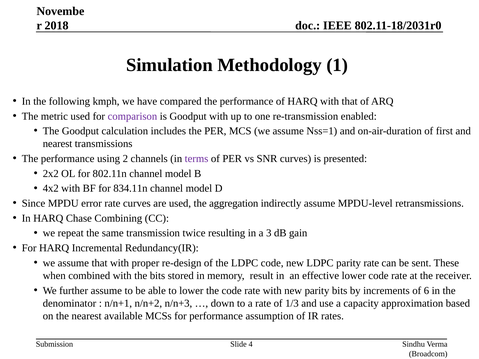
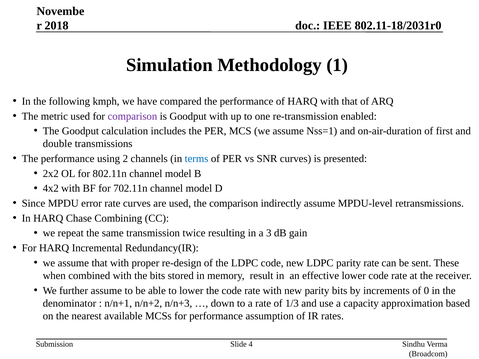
nearest: nearest -> double (57, 144)
terms colour: purple -> blue (197, 159)
834.11n: 834.11n -> 702.11n (130, 189)
the aggregation: aggregation -> comparison (234, 203)
6: 6 -> 0 (426, 291)
